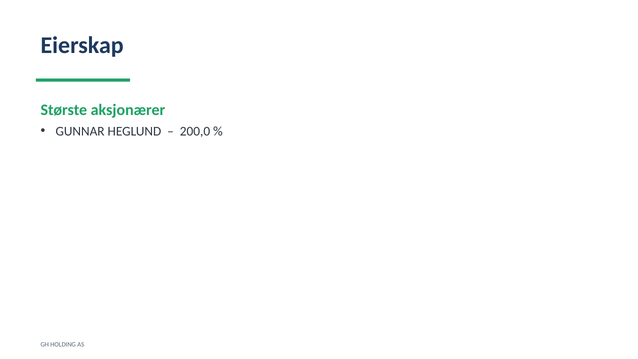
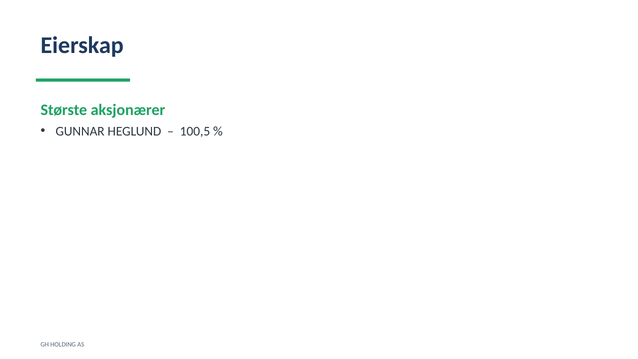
200,0: 200,0 -> 100,5 (195, 131)
